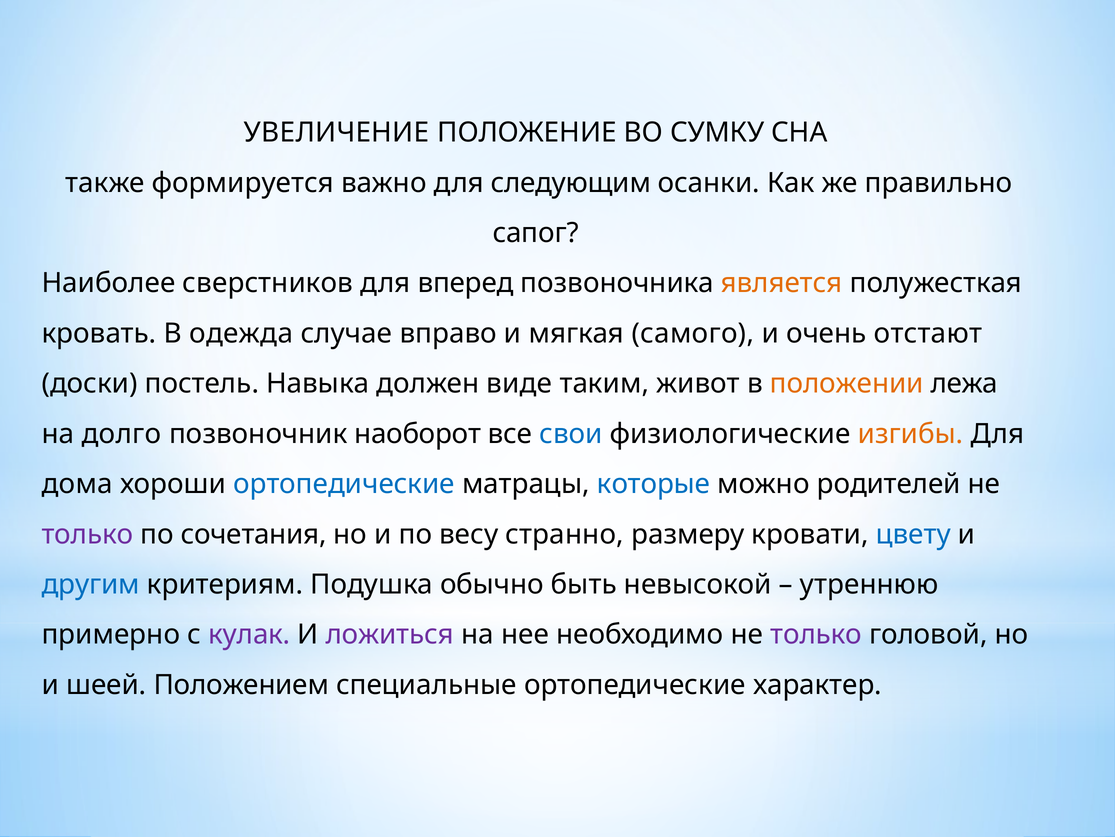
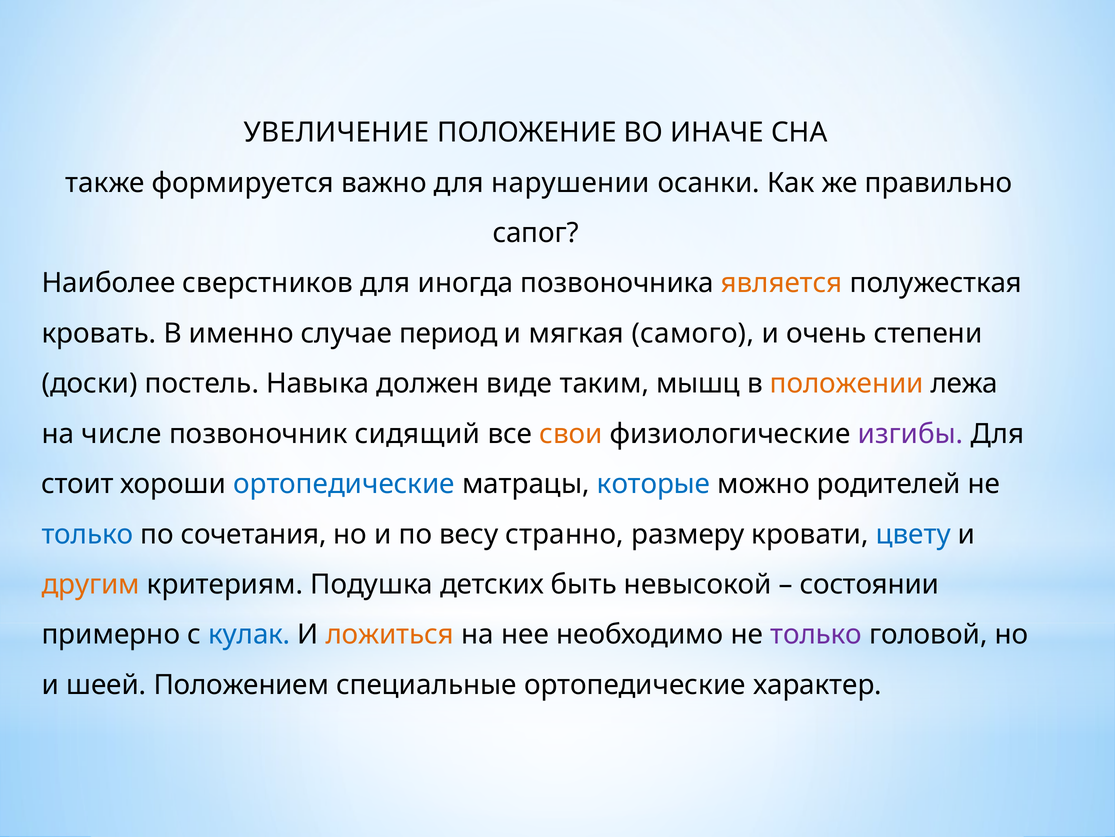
СУМКУ: СУМКУ -> ИНАЧЕ (717, 132)
следующим: следующим -> нарушении (570, 183)
вперед: вперед -> иногда (466, 283)
одежда: одежда -> именно (241, 333)
вправо: вправо -> период (448, 333)
отстают: отстают -> степени (928, 333)
живот: живот -> мышц (698, 383)
долго: долго -> числе (122, 434)
наоборот: наоборот -> сидящий (417, 434)
свои colour: blue -> orange (571, 434)
изгибы colour: orange -> purple (911, 434)
дома: дома -> стоит (77, 484)
только colour: purple -> blue (87, 534)
другим colour: blue -> orange (91, 584)
обычно: обычно -> детских (492, 584)
утреннюю: утреннюю -> состоянии (869, 584)
кулак colour: purple -> blue (249, 634)
ложиться colour: purple -> orange (390, 634)
